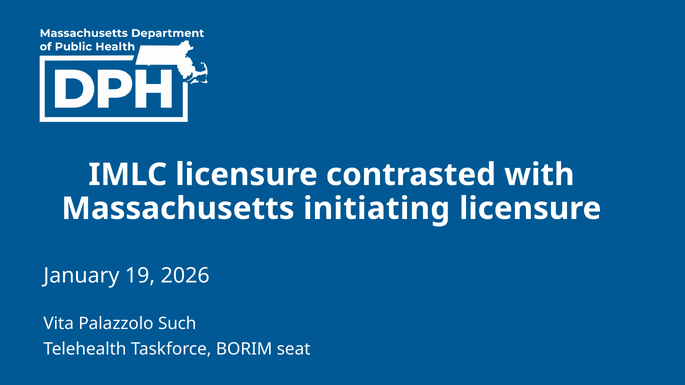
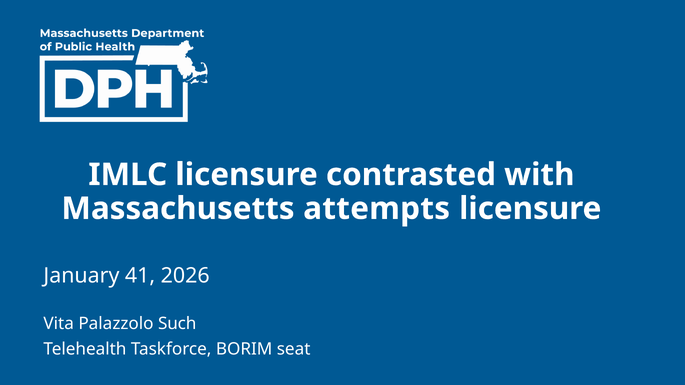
initiating: initiating -> attempts (377, 209)
19: 19 -> 41 (140, 276)
